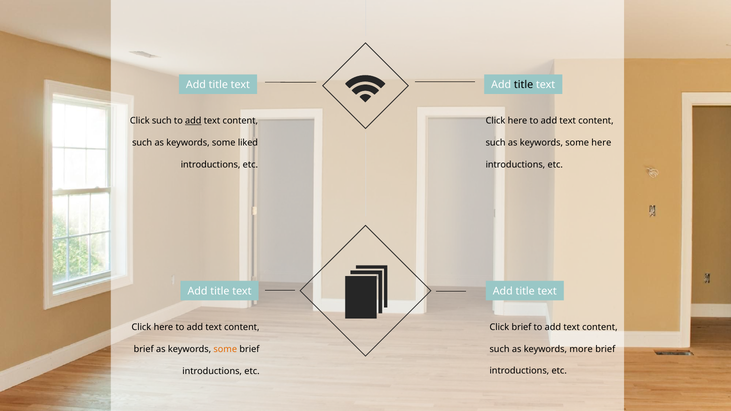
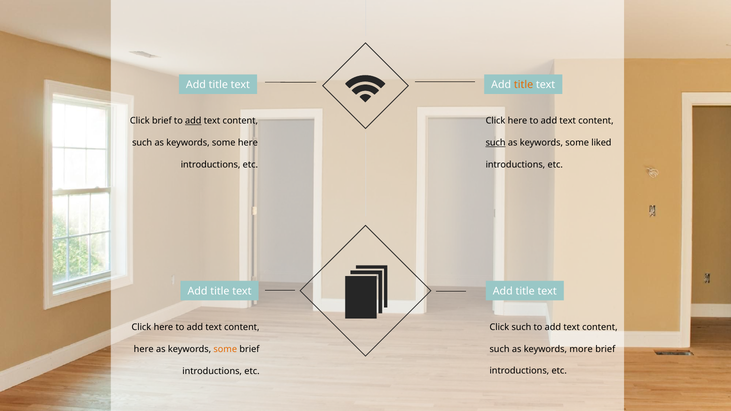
title colour: black -> orange (524, 85)
Click such: such -> brief (162, 121)
some liked: liked -> here (248, 143)
such underline: none -> present (496, 143)
some here: here -> liked (601, 143)
Click brief: brief -> such (521, 327)
brief: brief -> here (144, 349)
